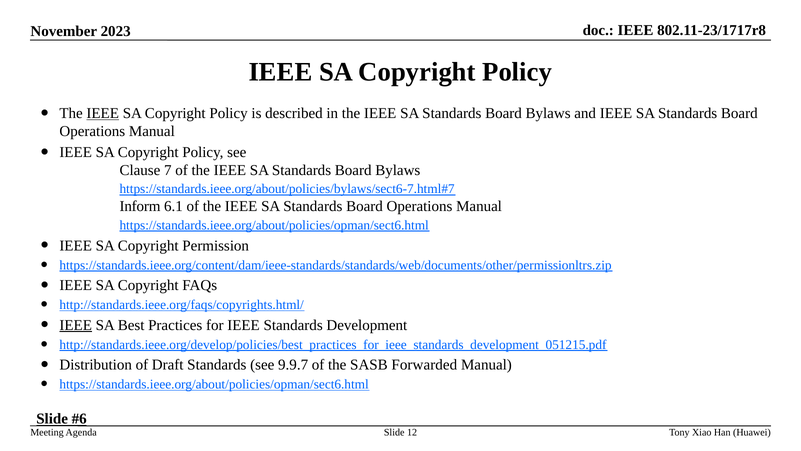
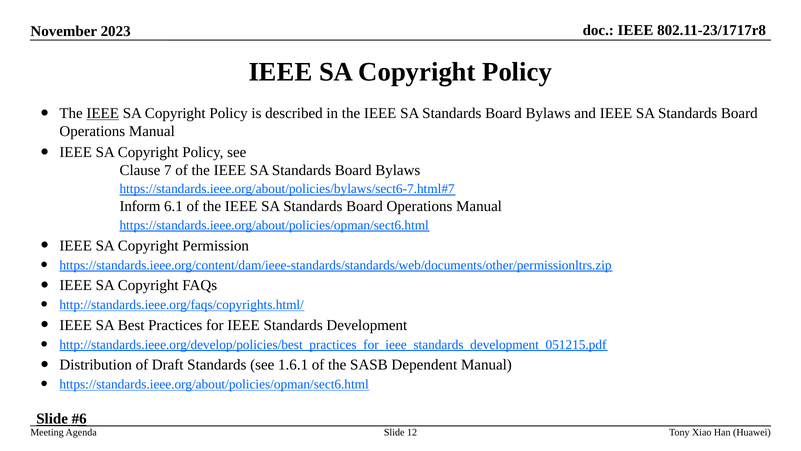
IEEE underline: present -> none (76, 325)
9.9.7: 9.9.7 -> 1.6.1 (293, 365)
Forwarded: Forwarded -> Dependent (424, 365)
